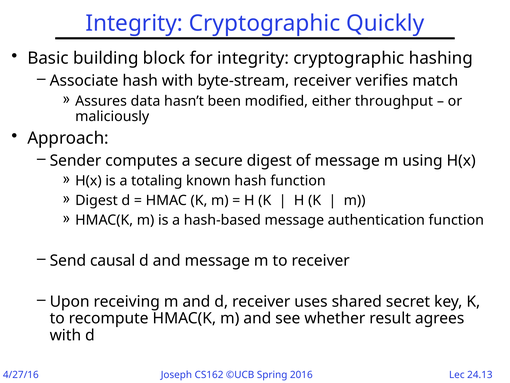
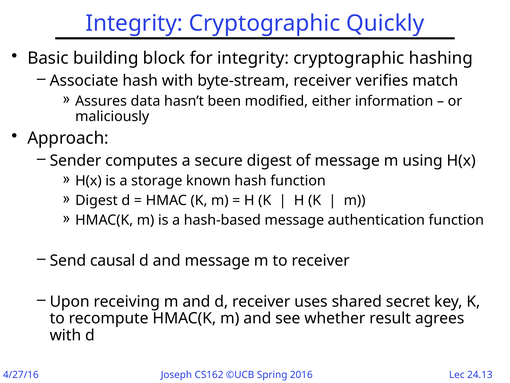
throughput: throughput -> information (394, 101)
totaling: totaling -> storage (157, 181)
